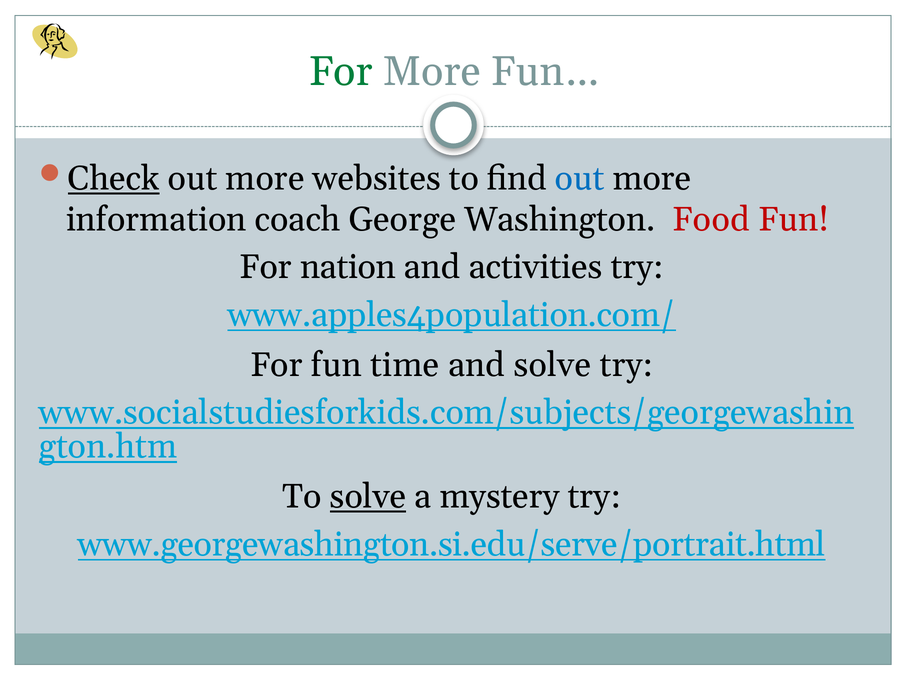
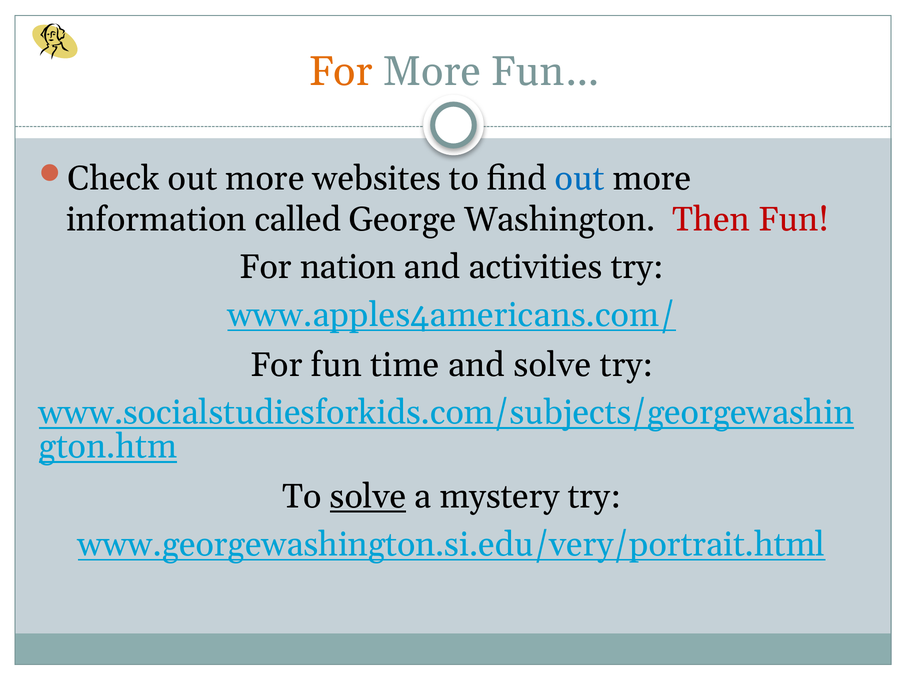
For colour: green -> orange (341, 71)
Check underline: present -> none (114, 179)
coach: coach -> called (298, 220)
Food: Food -> Then (711, 220)
www.apples4population.com/: www.apples4population.com/ -> www.apples4americans.com/ (452, 315)
www.georgewashington.si.edu/serve/portrait.html: www.georgewashington.si.edu/serve/portrait.html -> www.georgewashington.si.edu/very/portrait.html (451, 545)
